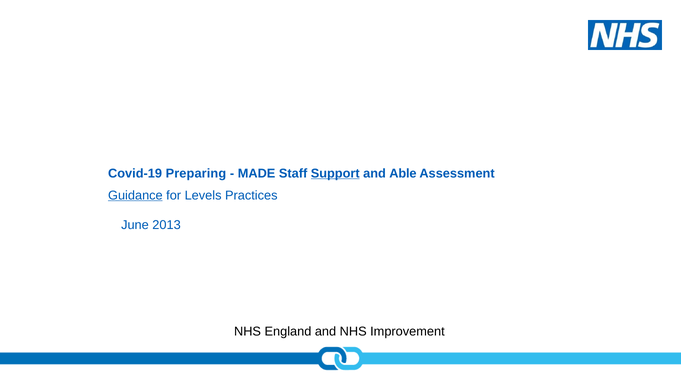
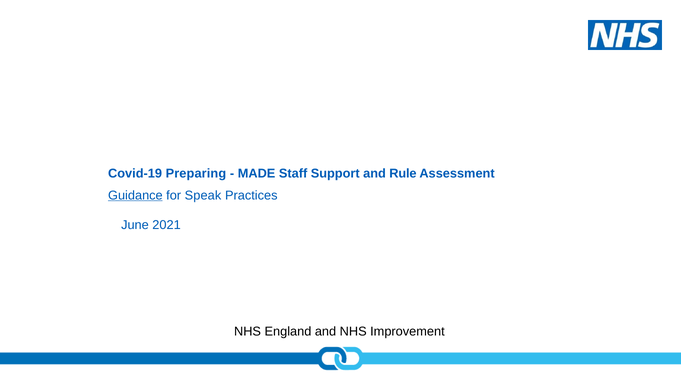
Support underline: present -> none (335, 173)
Able: Able -> Rule (403, 173)
Levels: Levels -> Speak (203, 195)
2013: 2013 -> 2021 (167, 225)
